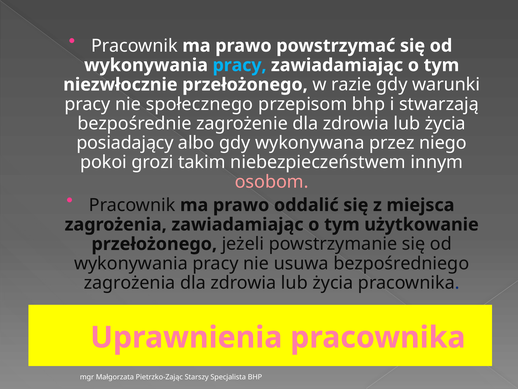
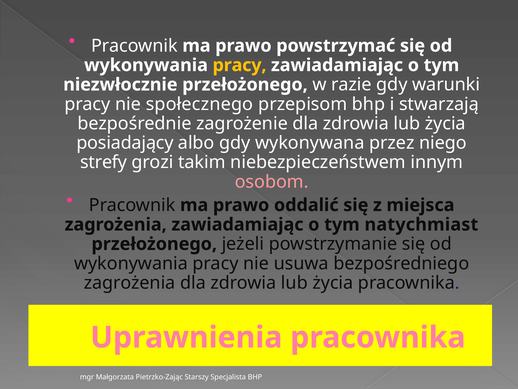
pracy colour: light blue -> yellow (240, 65)
pokoi: pokoi -> strefy (104, 162)
użytkowanie: użytkowanie -> natychmiast (421, 224)
